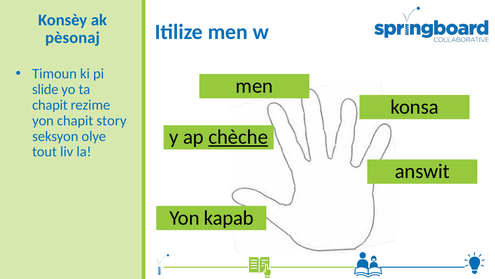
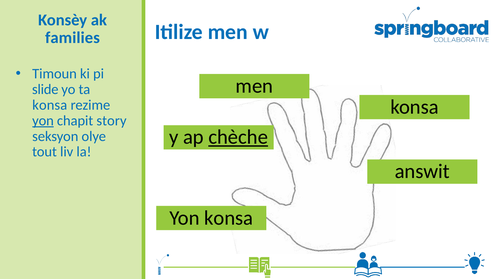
pèsonaj: pèsonaj -> families (72, 38)
chapit: chapit -> konsa (50, 105)
yon underline: none -> present (43, 120)
Yon kapab: kapab -> konsa (229, 217)
